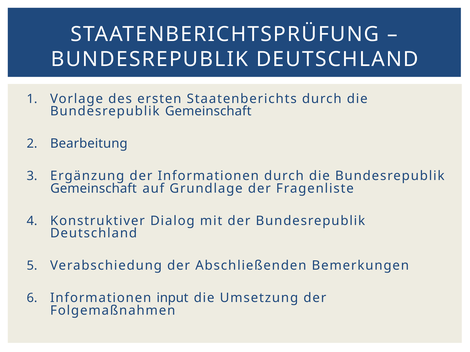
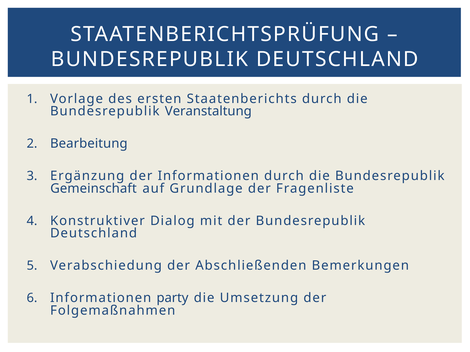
Gemeinschaft: Gemeinschaft -> Veranstaltung (208, 111)
input: input -> party (172, 298)
